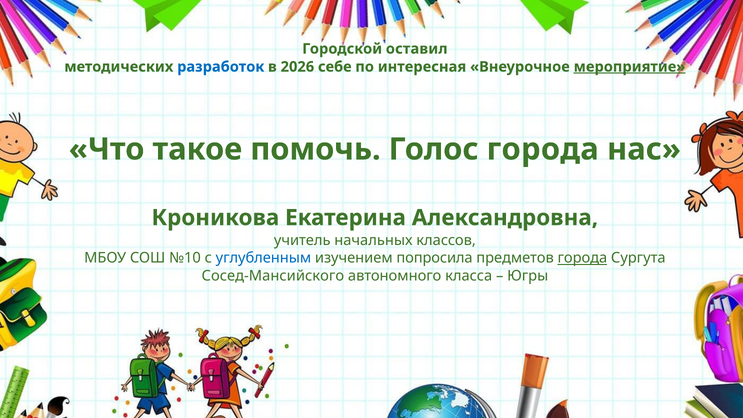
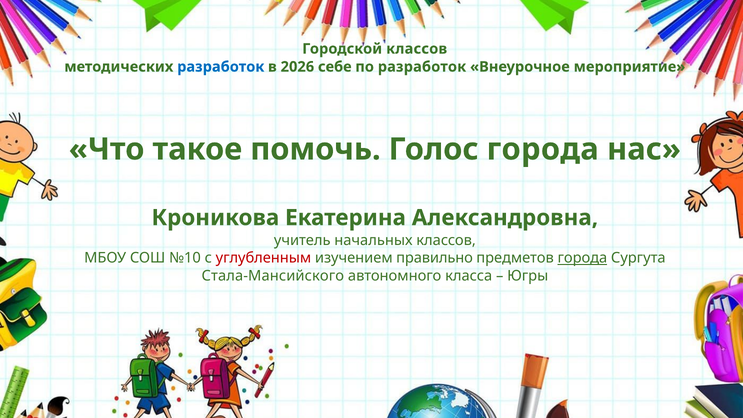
Городской оставил: оставил -> классов (417, 49)
по интересная: интересная -> разработок (422, 67)
мероприятие underline: present -> none (629, 67)
углубленным colour: blue -> red (263, 258)
попросила: попросила -> правильно (435, 258)
Сосед-Мансийского: Сосед-Мансийского -> Стала-Мансийского (273, 276)
